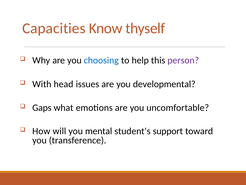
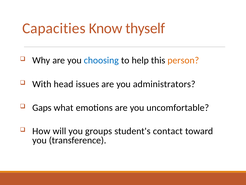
person colour: purple -> orange (183, 60)
developmental: developmental -> administrators (164, 84)
mental: mental -> groups (99, 131)
support: support -> contact (168, 131)
